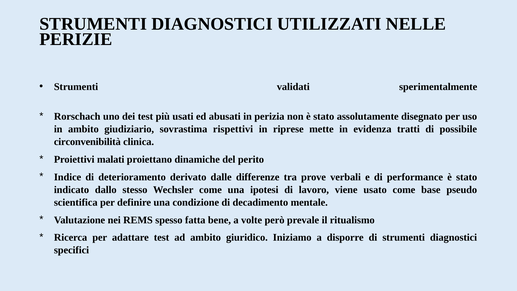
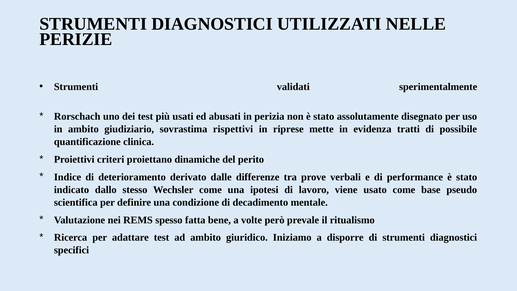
circonvenibilità: circonvenibilità -> quantificazione (87, 142)
malati: malati -> criteri (111, 159)
